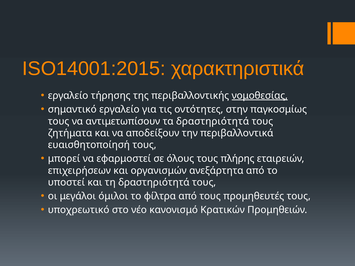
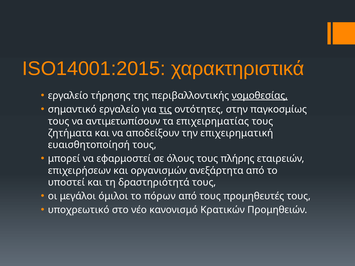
τις underline: none -> present (165, 110)
τα δραστηριότητά: δραστηριότητά -> επιχειρηματίας (213, 121)
περιβαλλοντικά: περιβαλλοντικά -> επιχειρηματική (237, 133)
φίλτρα: φίλτρα -> πόρων (160, 196)
